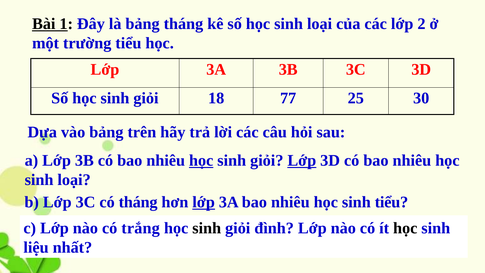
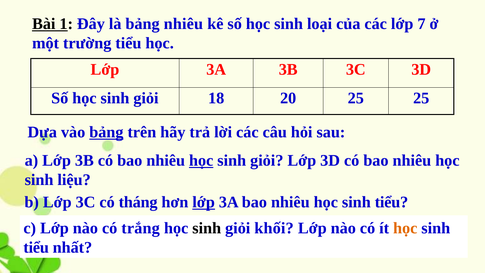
bảng tháng: tháng -> nhiêu (183, 24)
2: 2 -> 7 (421, 24)
77: 77 -> 20 (288, 98)
25 30: 30 -> 25 (421, 98)
bảng underline: none -> present (106, 132)
Lớp underline: present -> none (302, 160)
loại: loại -> liệu (74, 180)
đình: đình -> khối (274, 228)
học colour: black -> orange (405, 228)
liệu: liệu -> tiểu (36, 247)
